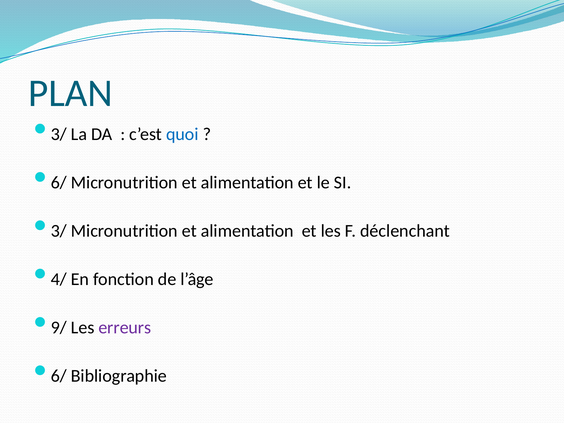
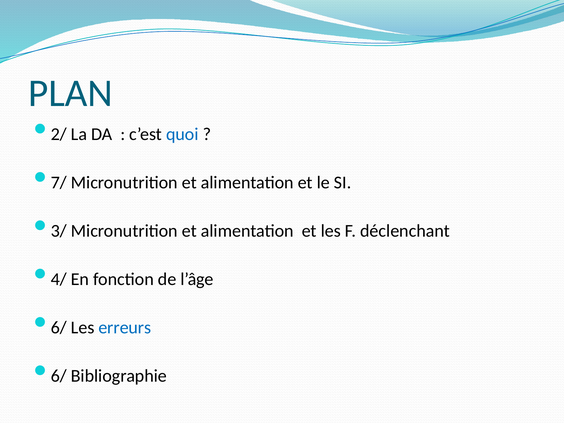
3/: 3/ -> 2/ (59, 134)
6/: 6/ -> 7/ (59, 183)
9/: 9/ -> 6/ (59, 328)
erreurs colour: purple -> blue (125, 328)
